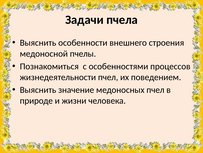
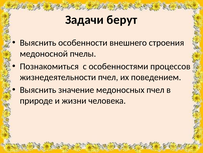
пчела: пчела -> берут (122, 20)
